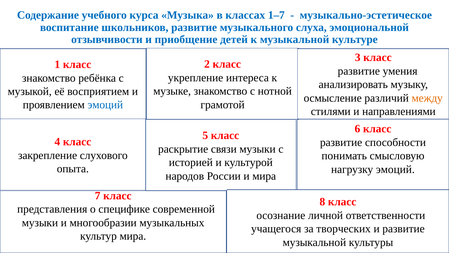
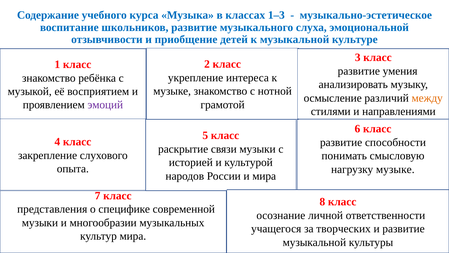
1–7: 1–7 -> 1–3 (276, 15)
эмоций colour: blue -> purple (105, 105)
нагрузку эмоций: эмоций -> музыке (395, 169)
